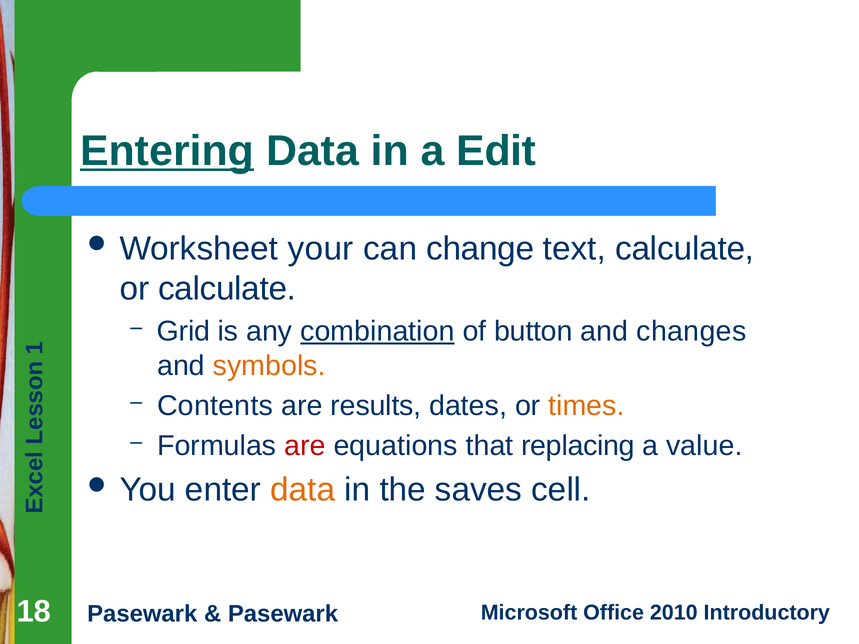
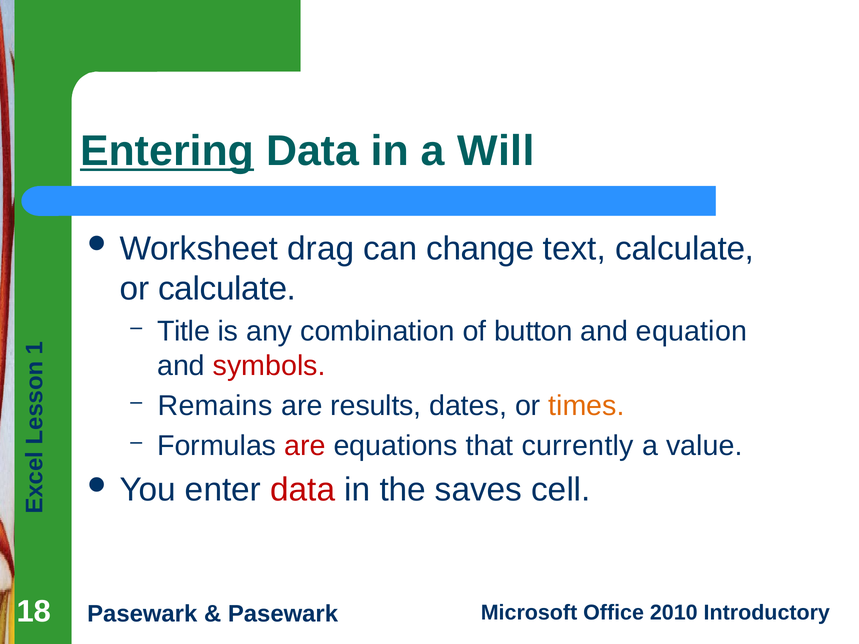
Edit: Edit -> Will (496, 151)
your: your -> drag (321, 249)
Grid: Grid -> Title (184, 331)
combination underline: present -> none (377, 331)
changes: changes -> equation (691, 331)
symbols colour: orange -> red (269, 366)
Contents: Contents -> Remains (215, 406)
replacing: replacing -> currently (578, 446)
data colour: orange -> red (303, 490)
